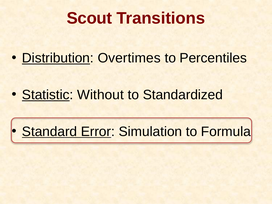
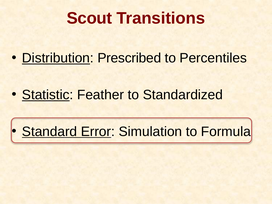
Overtimes: Overtimes -> Prescribed (129, 58)
Without: Without -> Feather (101, 95)
